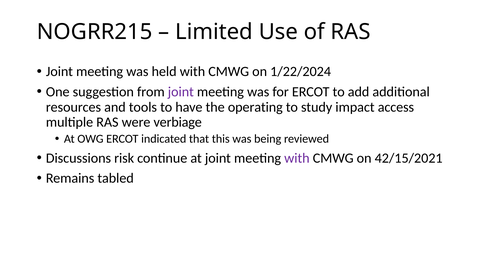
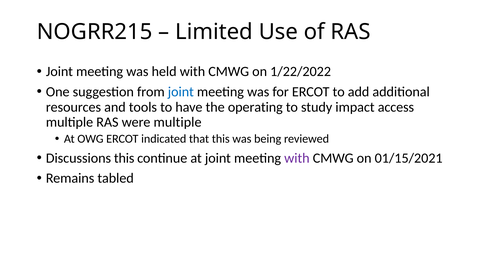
1/22/2024: 1/22/2024 -> 1/22/2022 (301, 72)
joint colour: purple -> blue (181, 92)
were verbiage: verbiage -> multiple (178, 122)
Discussions risk: risk -> this (124, 158)
42/15/2021: 42/15/2021 -> 01/15/2021 (409, 158)
